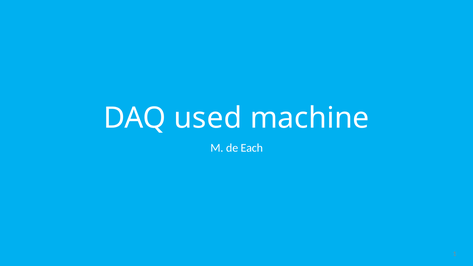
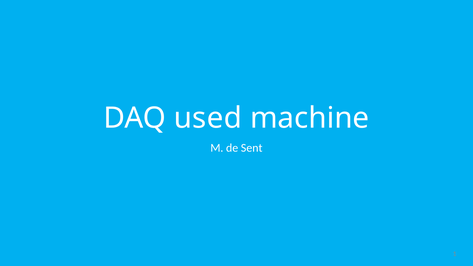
Each: Each -> Sent (252, 148)
